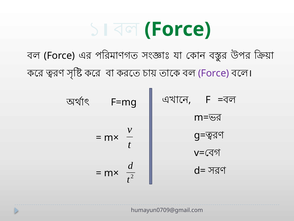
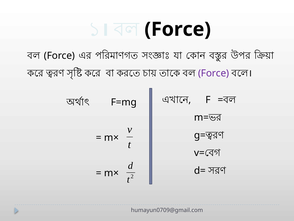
Force colour: green -> black (178, 29)
